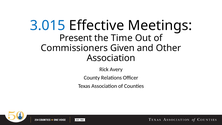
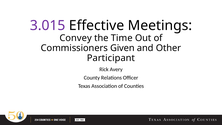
3.015 colour: blue -> purple (48, 26)
Present: Present -> Convey (76, 38)
Association: Association -> Participant (111, 58)
